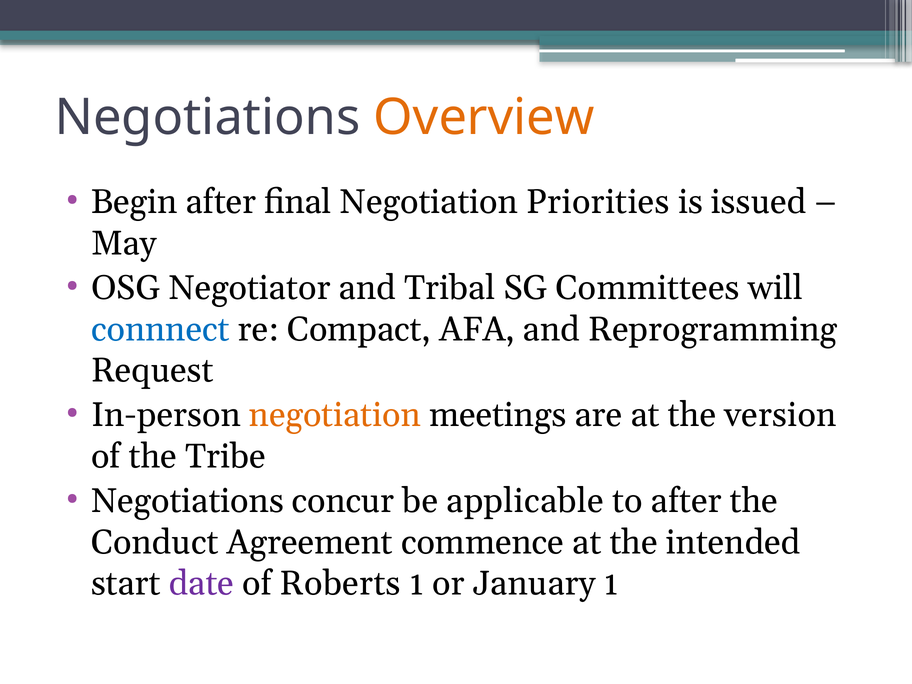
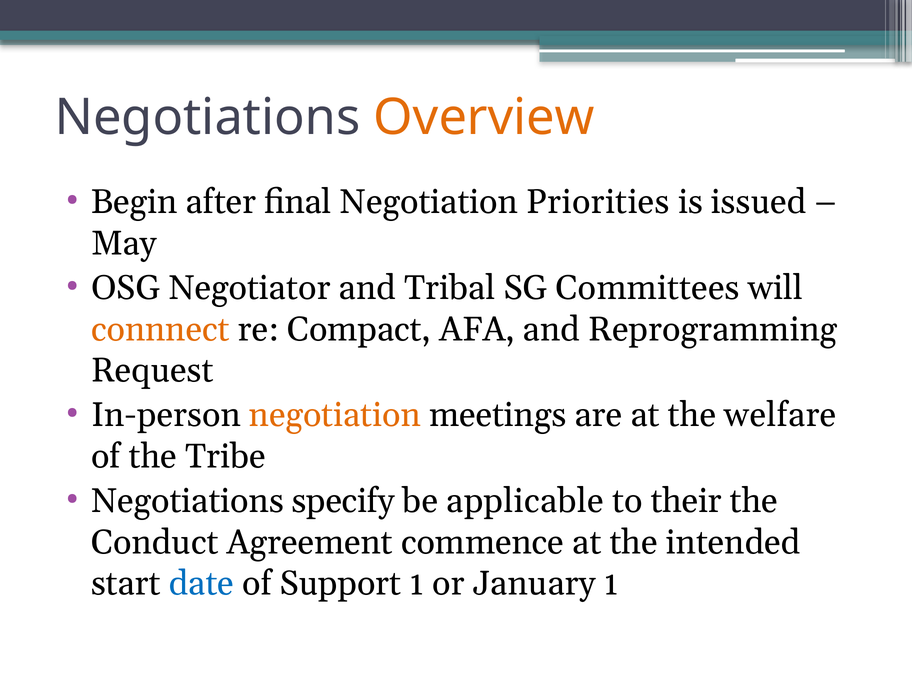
connnect colour: blue -> orange (160, 329)
version: version -> welfare (780, 415)
concur: concur -> specify (343, 501)
to after: after -> their (686, 501)
date colour: purple -> blue (201, 583)
Roberts: Roberts -> Support (340, 583)
